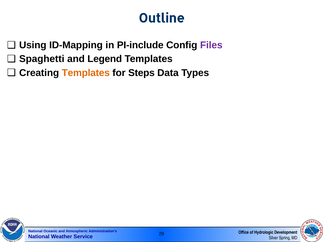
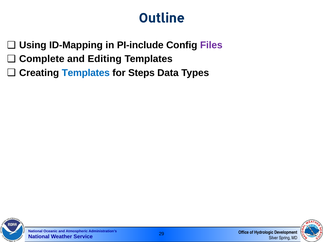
Spaghetti: Spaghetti -> Complete (42, 59)
Legend: Legend -> Editing (105, 59)
Templates colour: orange -> blue (86, 73)
